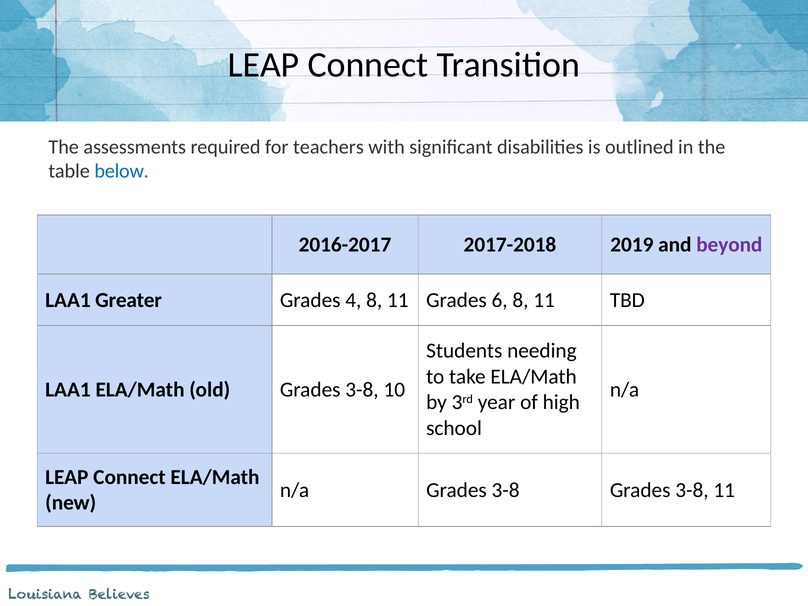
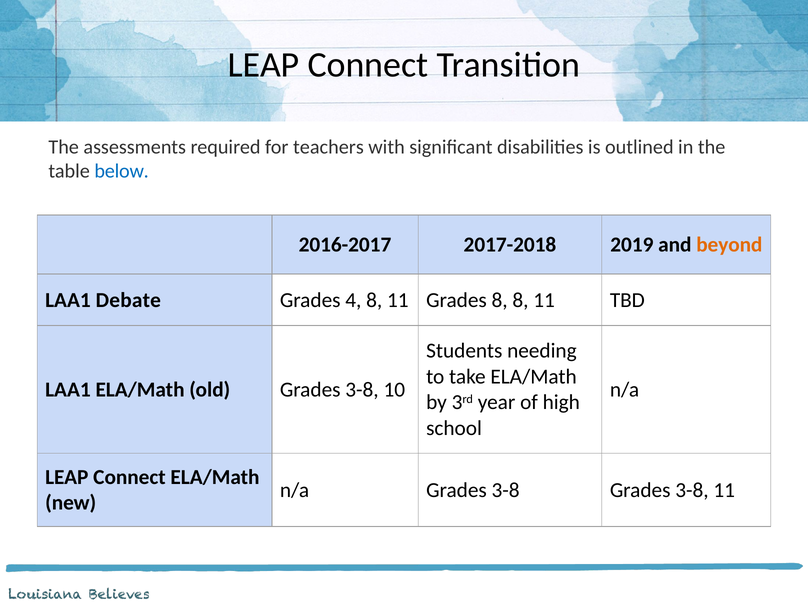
beyond colour: purple -> orange (729, 245)
Greater: Greater -> Debate (128, 300)
Grades 6: 6 -> 8 (500, 300)
